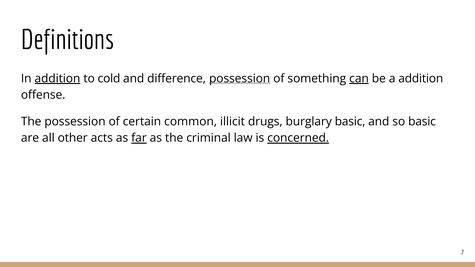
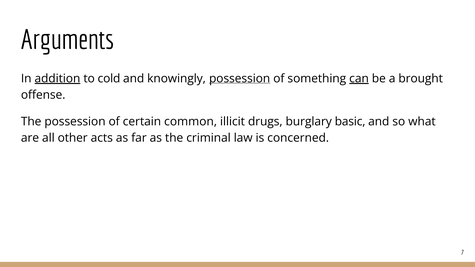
Definitions: Definitions -> Arguments (68, 40)
difference: difference -> knowingly (177, 78)
a addition: addition -> brought (421, 78)
so basic: basic -> what (422, 122)
far underline: present -> none (139, 138)
concerned underline: present -> none (298, 138)
